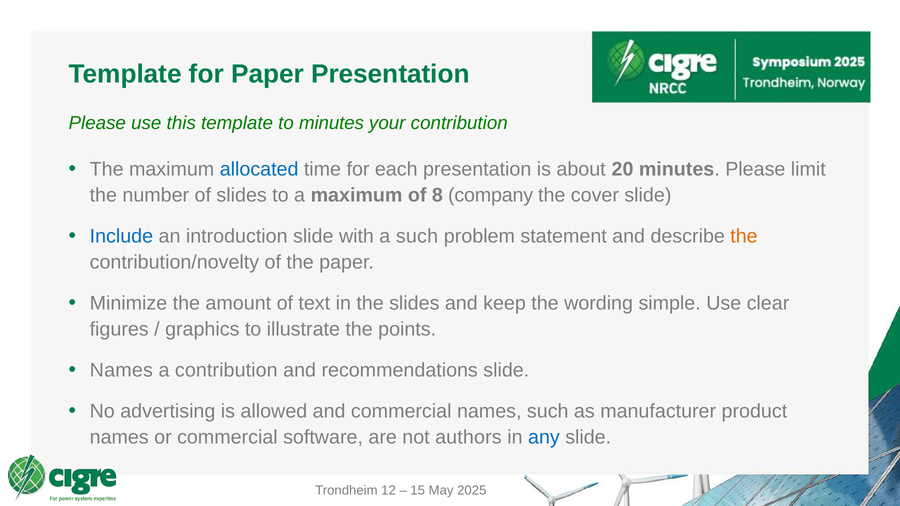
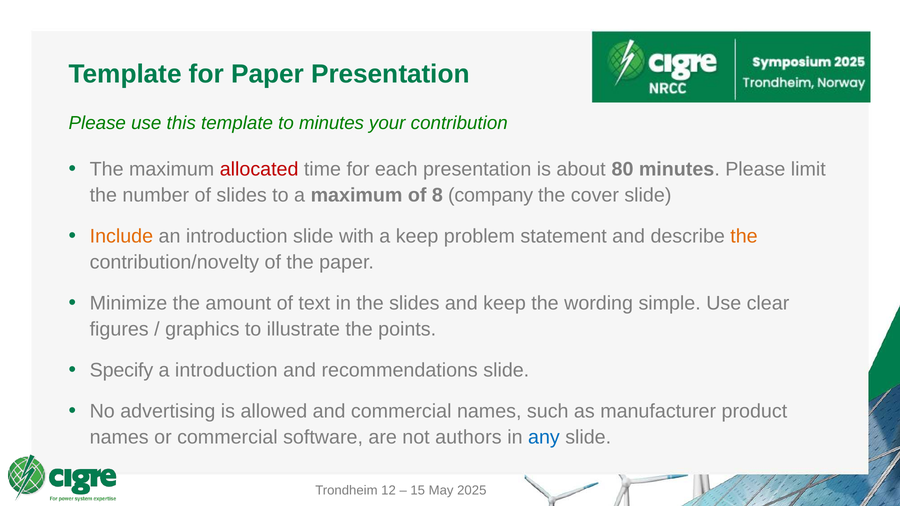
allocated colour: blue -> red (259, 170)
20: 20 -> 80 (623, 170)
Include colour: blue -> orange (121, 237)
a such: such -> keep (417, 237)
Names: Names -> Specify (121, 370)
a contribution: contribution -> introduction (226, 370)
